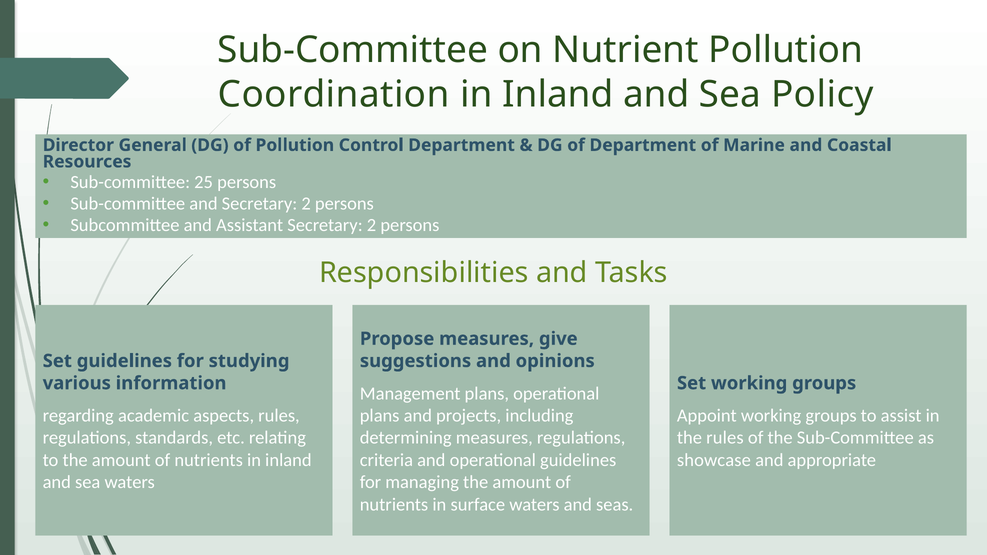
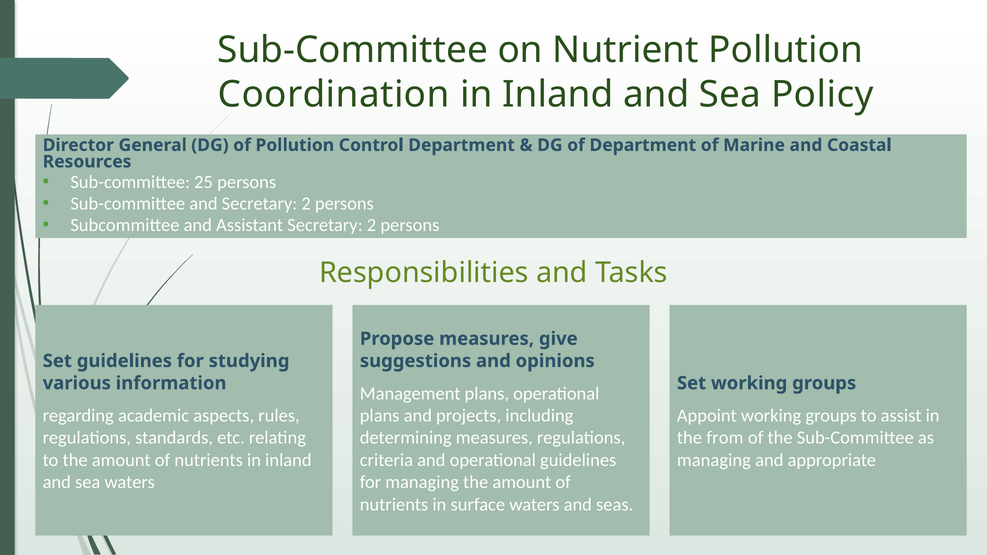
the rules: rules -> from (725, 438)
showcase: showcase -> managing (714, 460)
